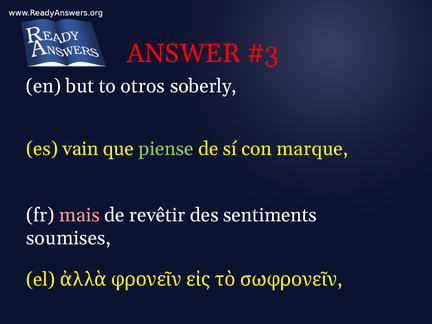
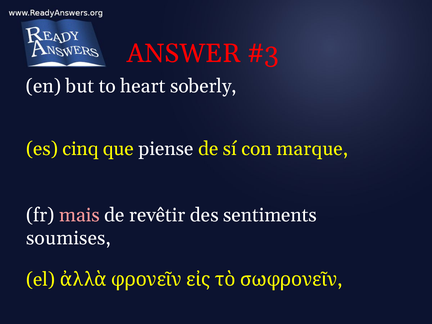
otros: otros -> heart (143, 86)
vain: vain -> cinq (81, 149)
piense colour: light green -> white (166, 149)
